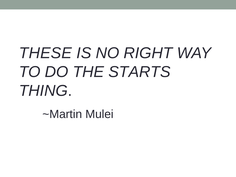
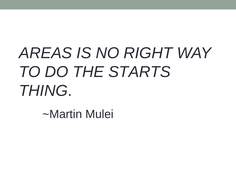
THESE: THESE -> AREAS (46, 53)
